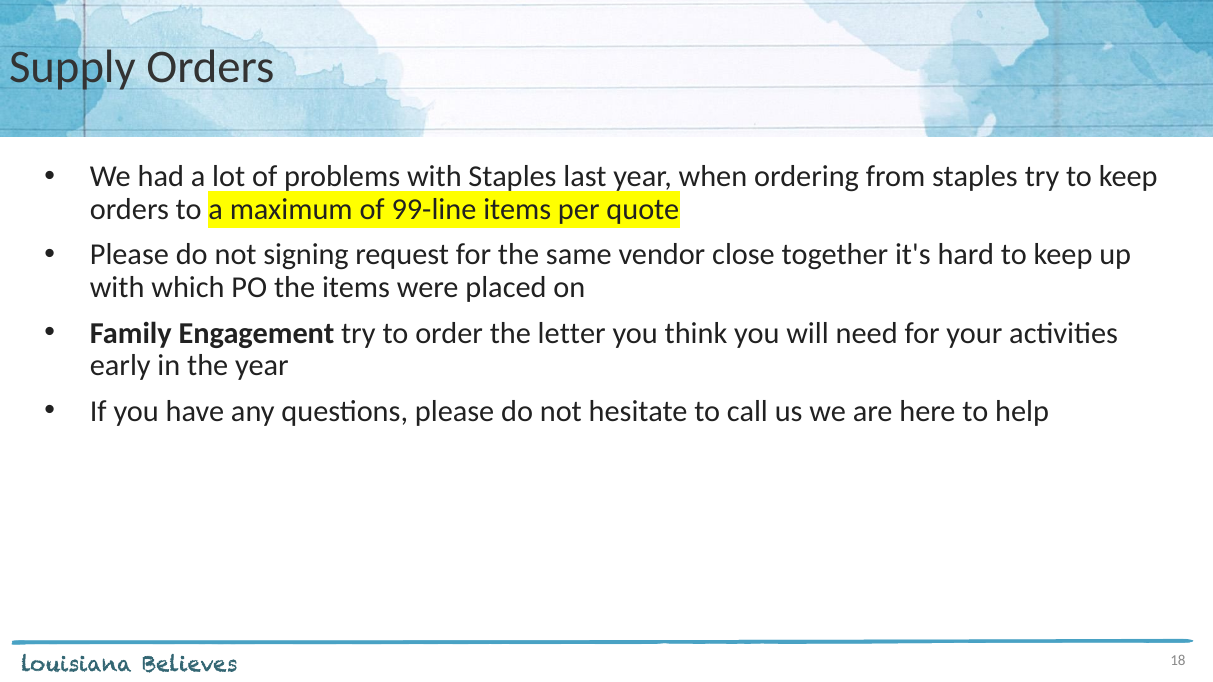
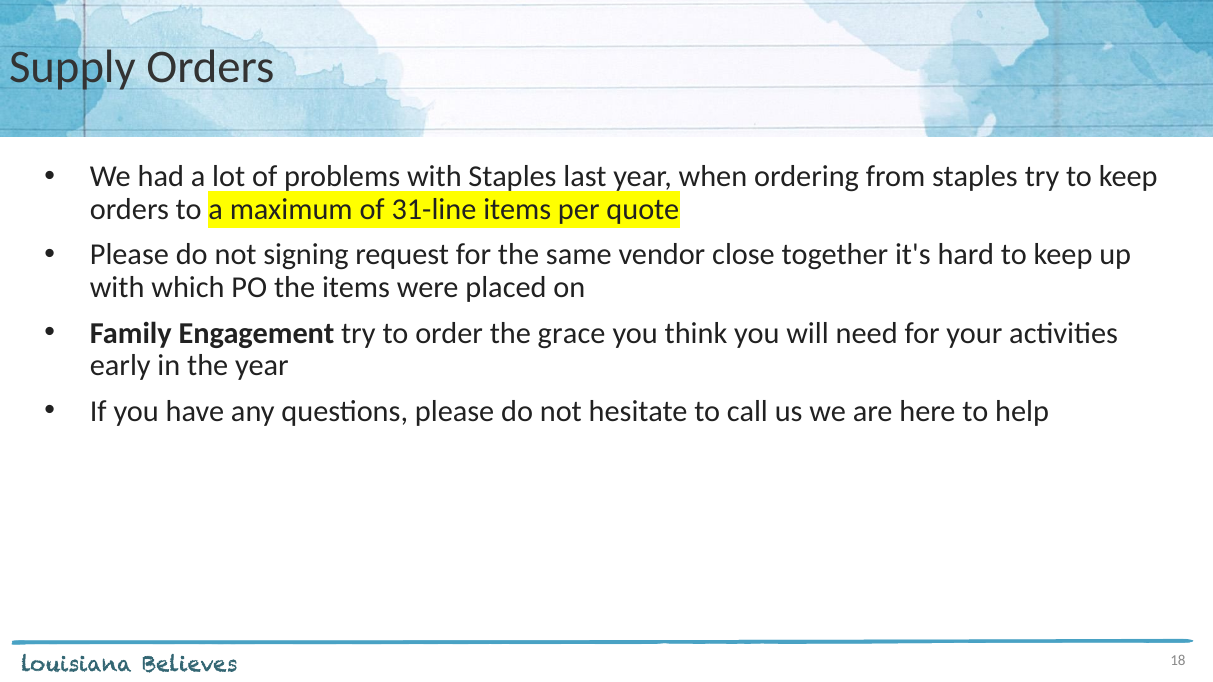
99-line: 99-line -> 31-line (434, 210)
letter: letter -> grace (572, 333)
